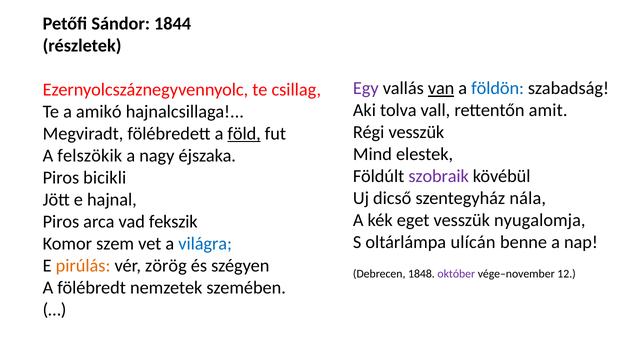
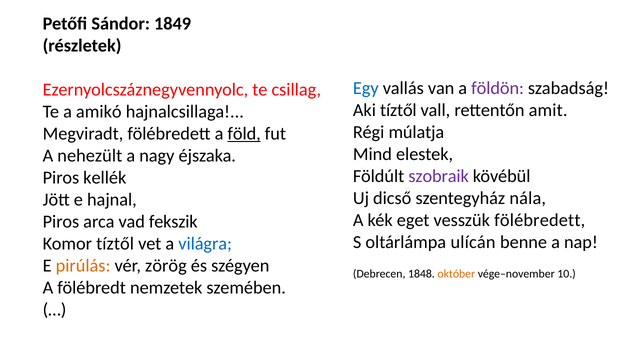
1844: 1844 -> 1849 (173, 24)
Egy colour: purple -> blue (366, 88)
van underline: present -> none (441, 88)
földön colour: blue -> purple (498, 88)
Aki tolva: tolva -> tíztől (398, 110)
Régi vesszük: vesszük -> múlatja (416, 132)
felszökik: felszökik -> nehezült (90, 156)
bicikli: bicikli -> kellék (105, 177)
vesszük nyugalomja: nyugalomja -> fölébredett (540, 220)
Komor szem: szem -> tíztől (115, 243)
október colour: purple -> orange (456, 274)
12: 12 -> 10 (567, 274)
